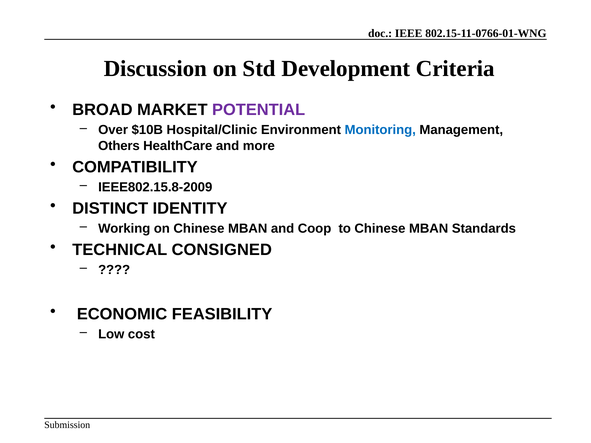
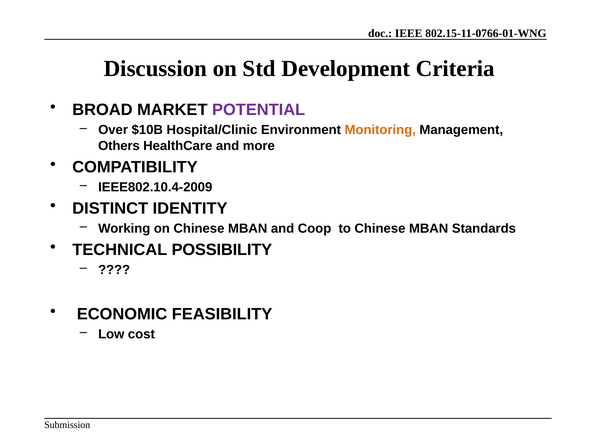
Monitoring colour: blue -> orange (380, 130)
IEEE802.15.8-2009: IEEE802.15.8-2009 -> IEEE802.10.4-2009 (155, 187)
CONSIGNED: CONSIGNED -> POSSIBILITY (222, 250)
